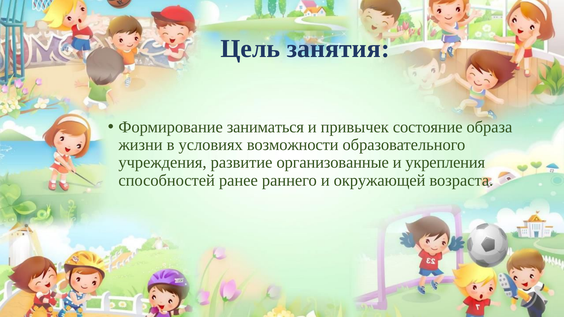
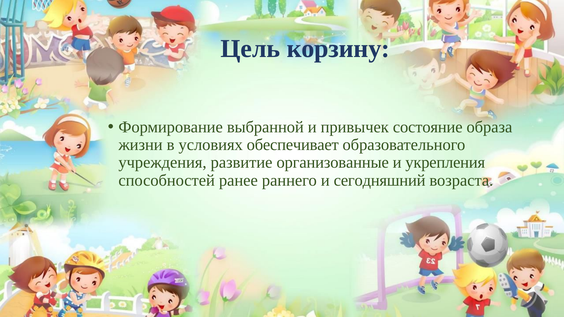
занятия: занятия -> корзину (338, 49)
заниматься: заниматься -> выбранной (265, 127)
возможности: возможности -> обеспечивает (293, 145)
окружающей: окружающей -> сегодняшний (380, 180)
